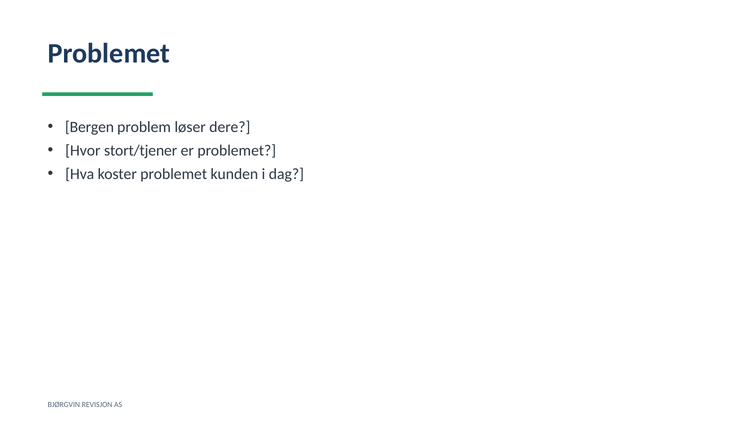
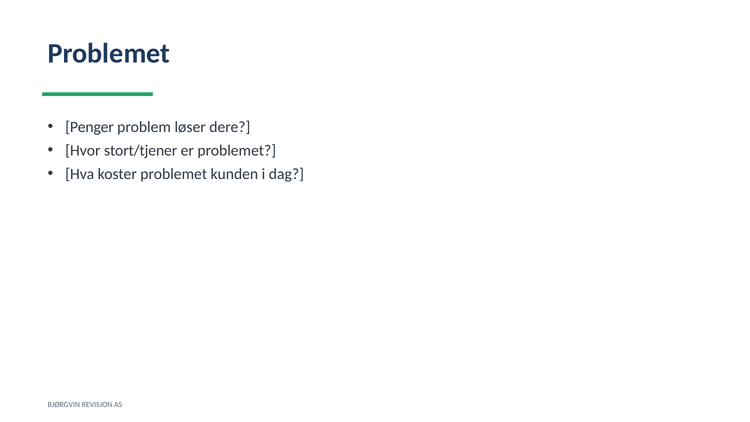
Bergen: Bergen -> Penger (90, 127)
